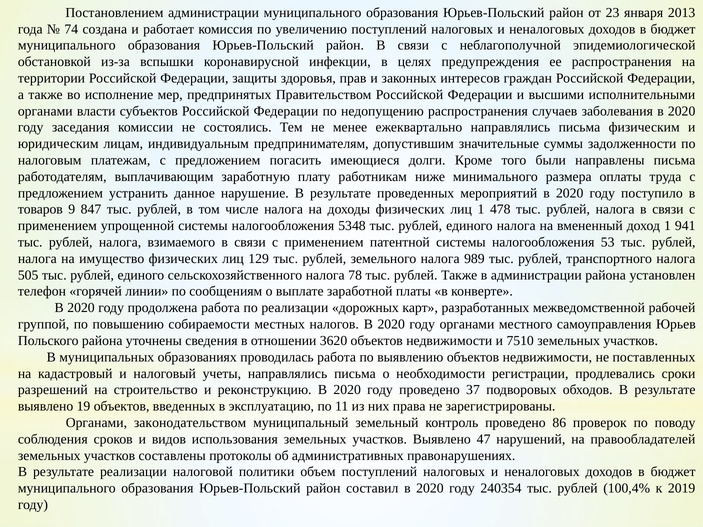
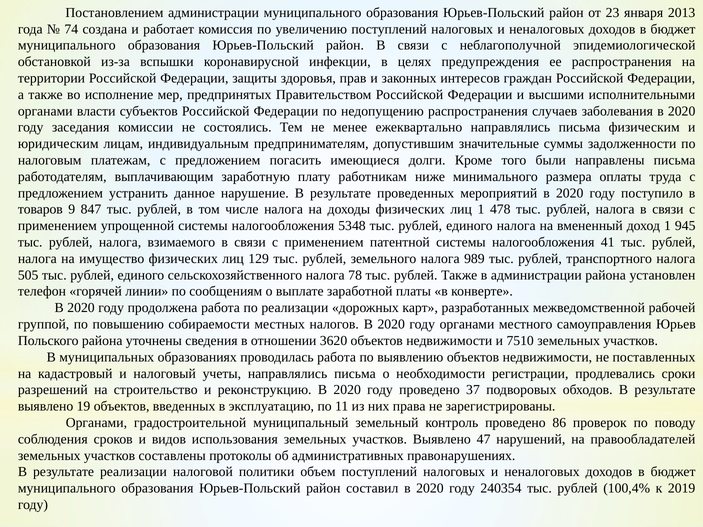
941: 941 -> 945 (685, 226)
53: 53 -> 41 (608, 242)
законодательством: законодательством -> градостроительной (190, 423)
